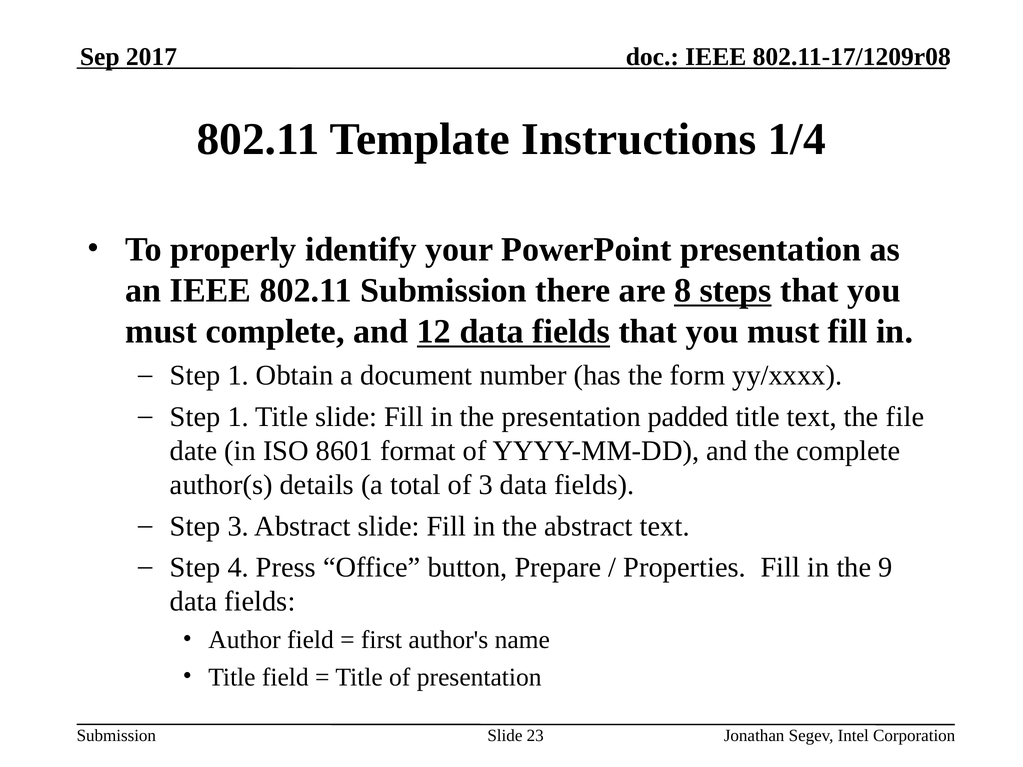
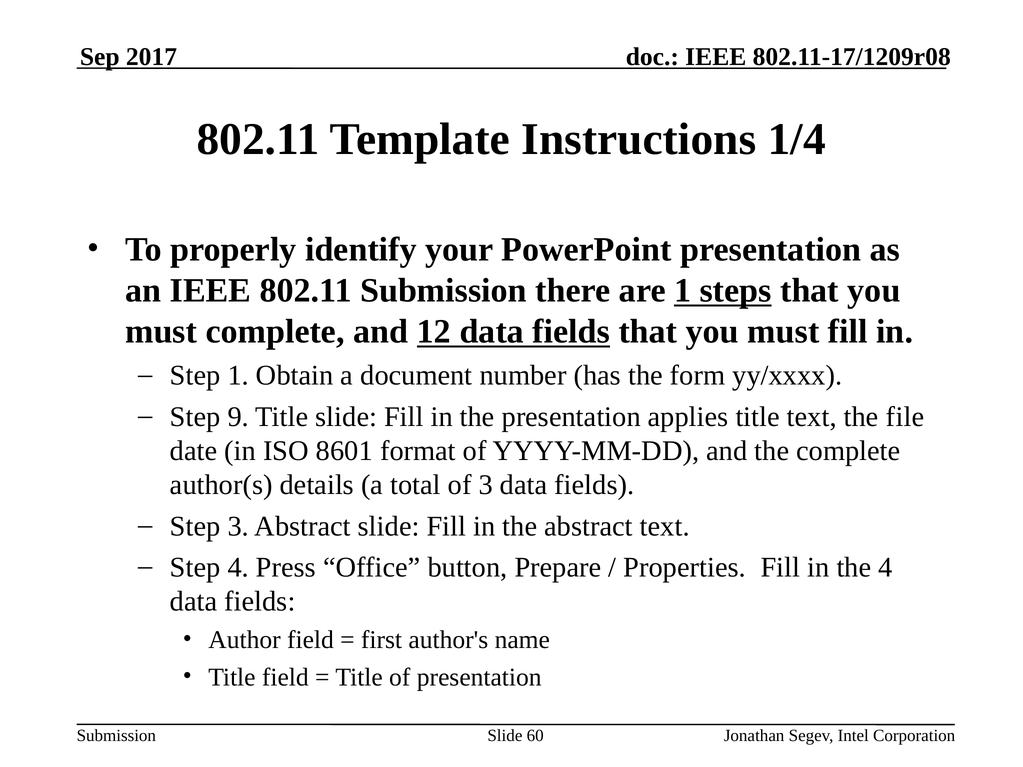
are 8: 8 -> 1 (683, 291)
1: 1 -> 9 (238, 417)
padded: padded -> applies (688, 417)
the 9: 9 -> 4 (886, 568)
23: 23 -> 60 (535, 736)
